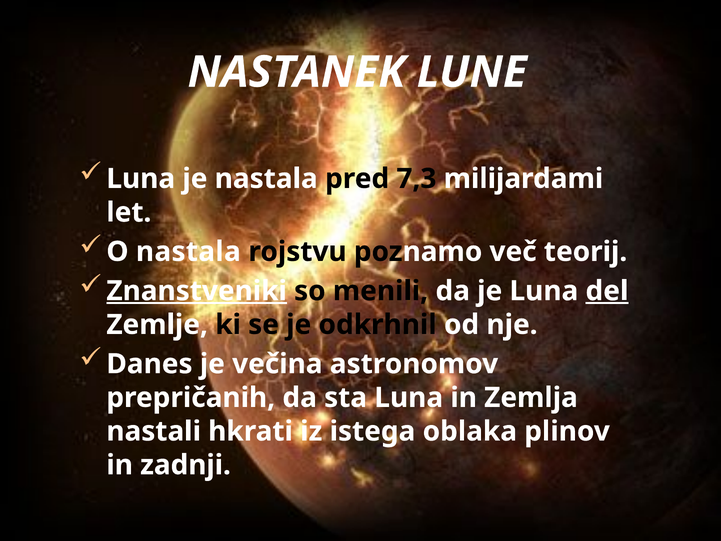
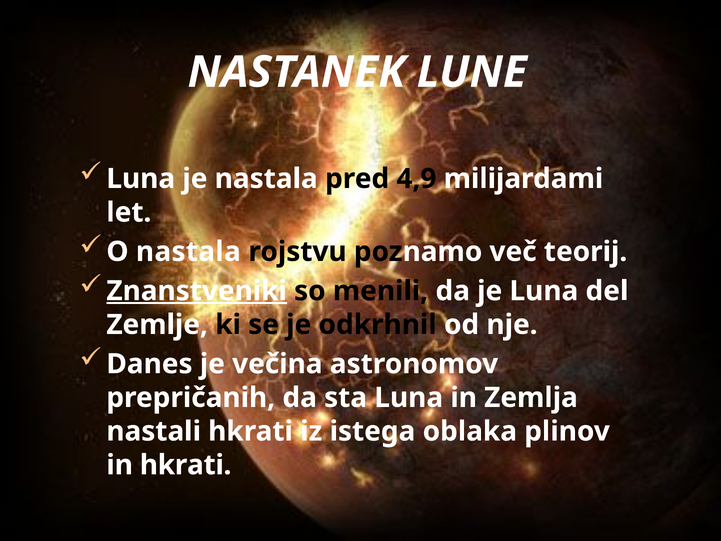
7,3: 7,3 -> 4,9 (416, 179)
del underline: present -> none (607, 291)
in zadnji: zadnji -> hkrati (186, 465)
